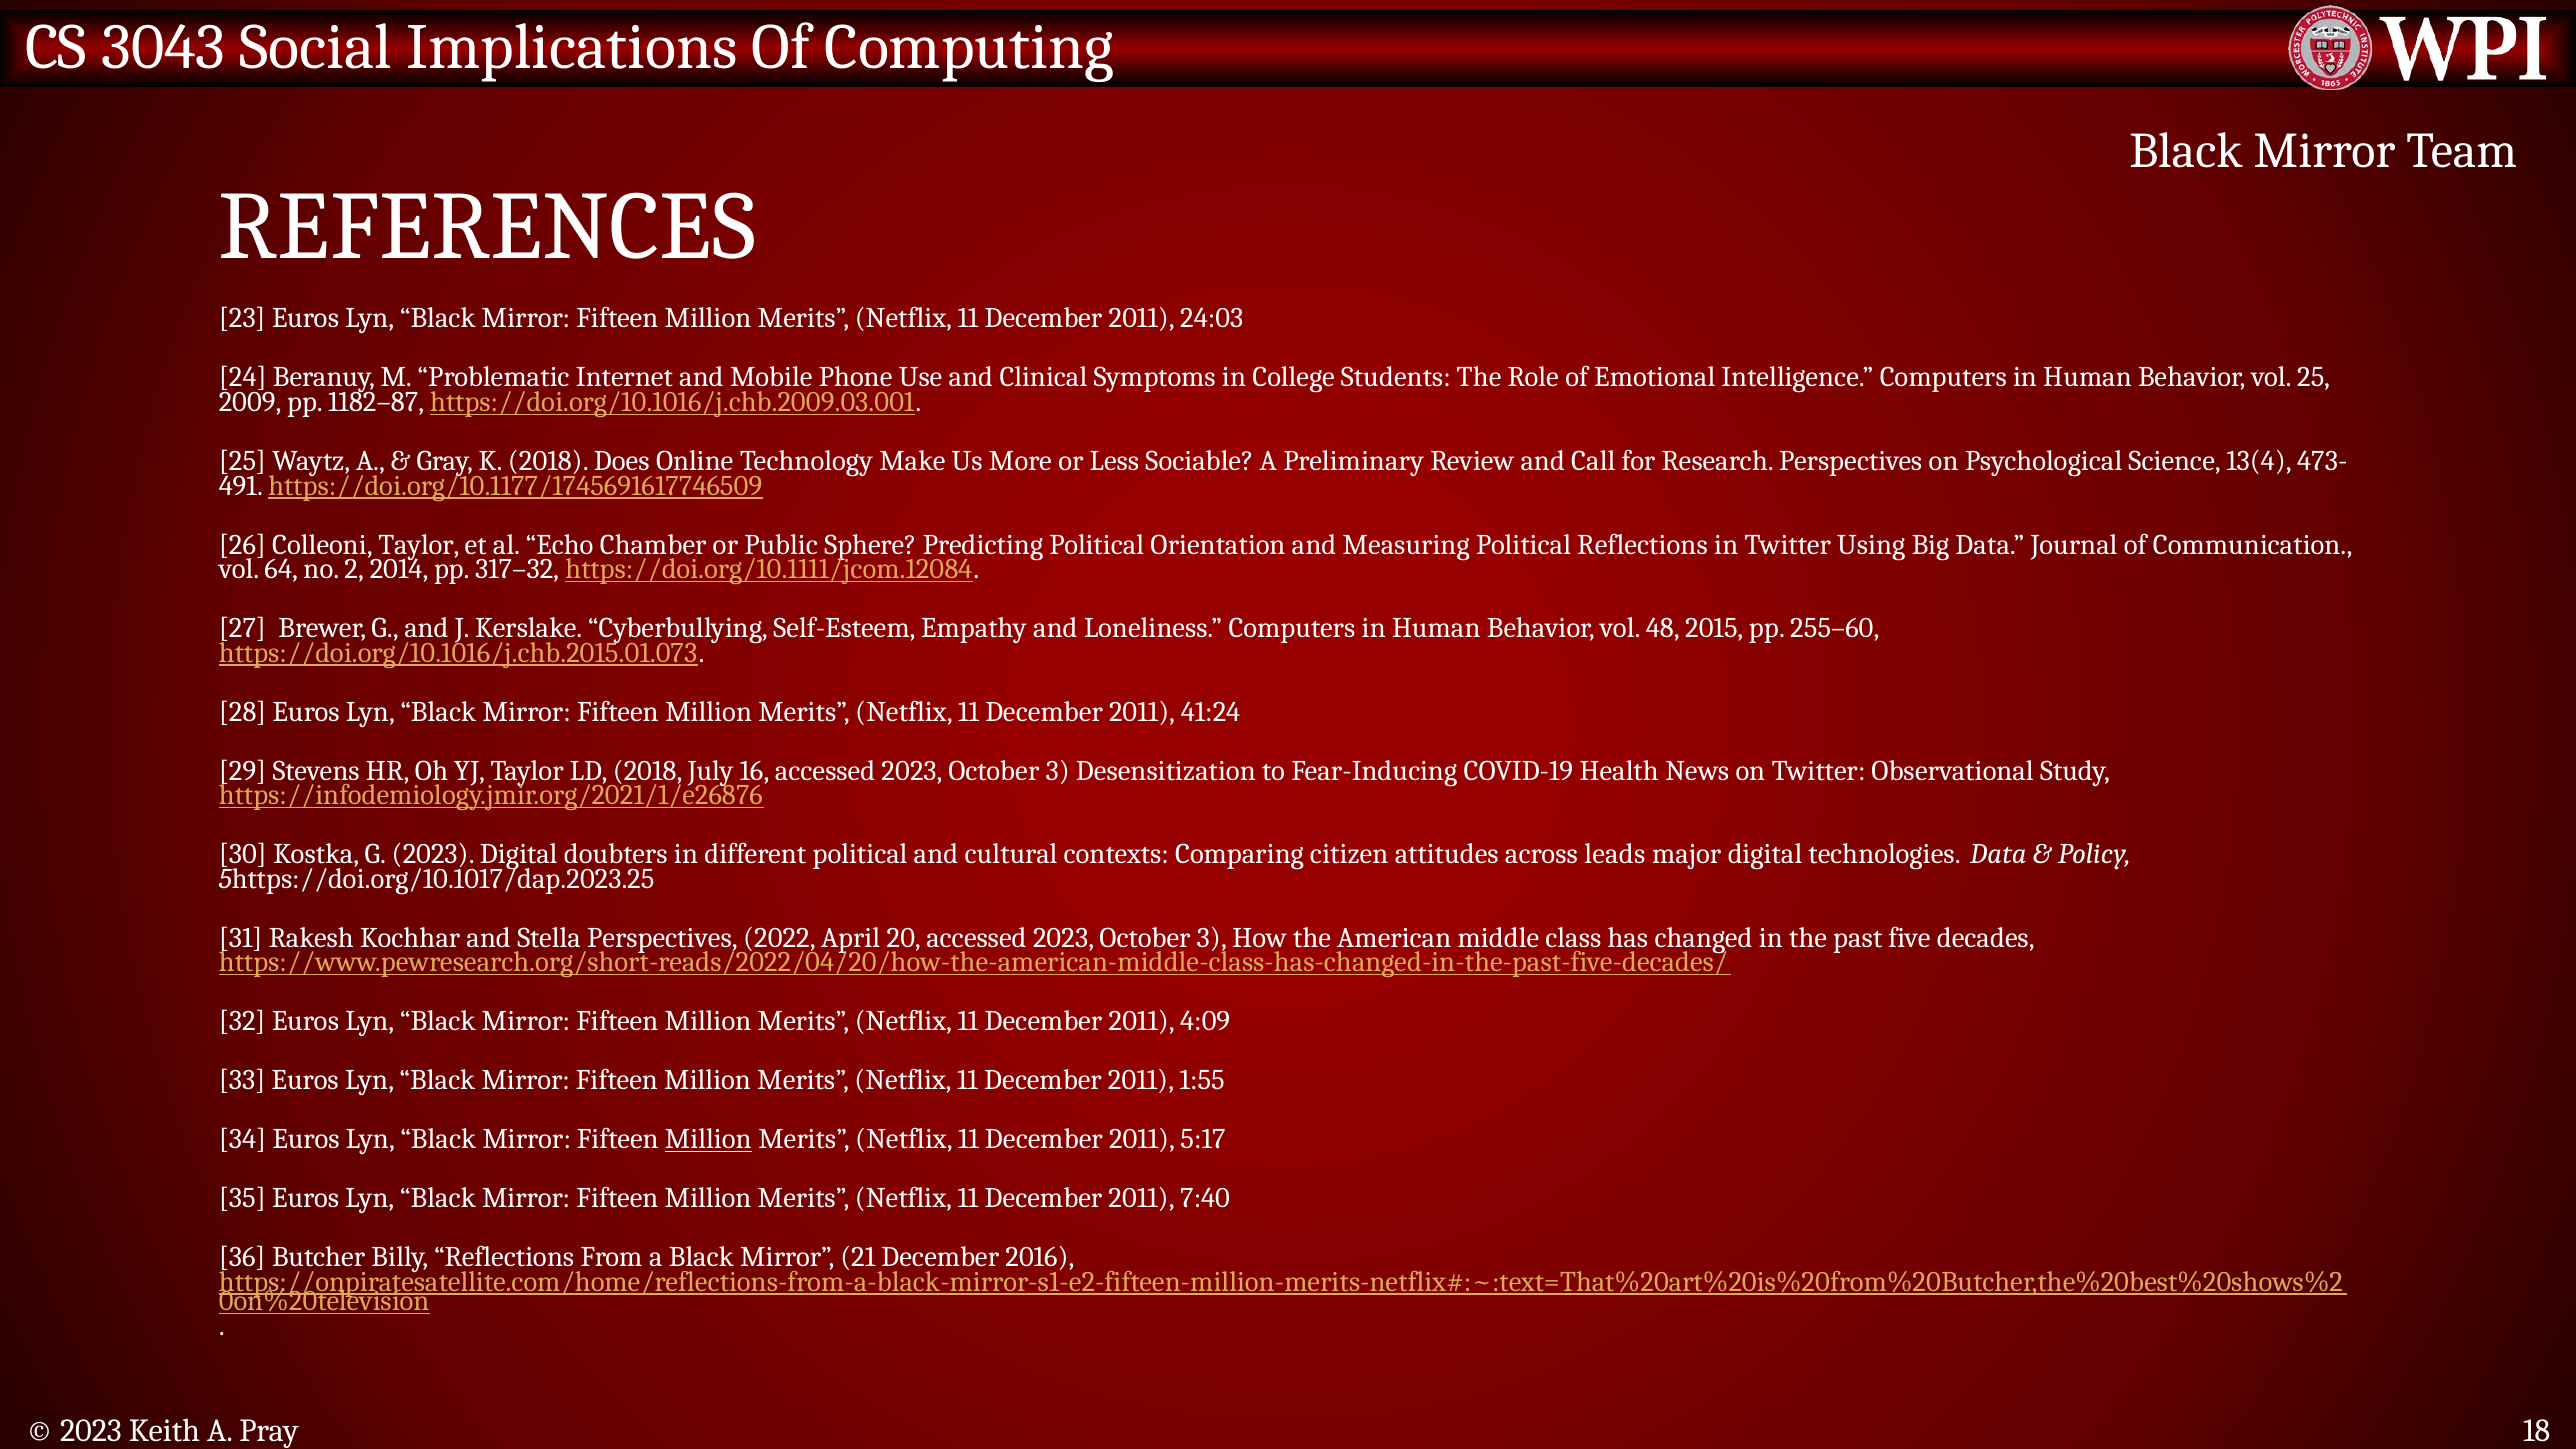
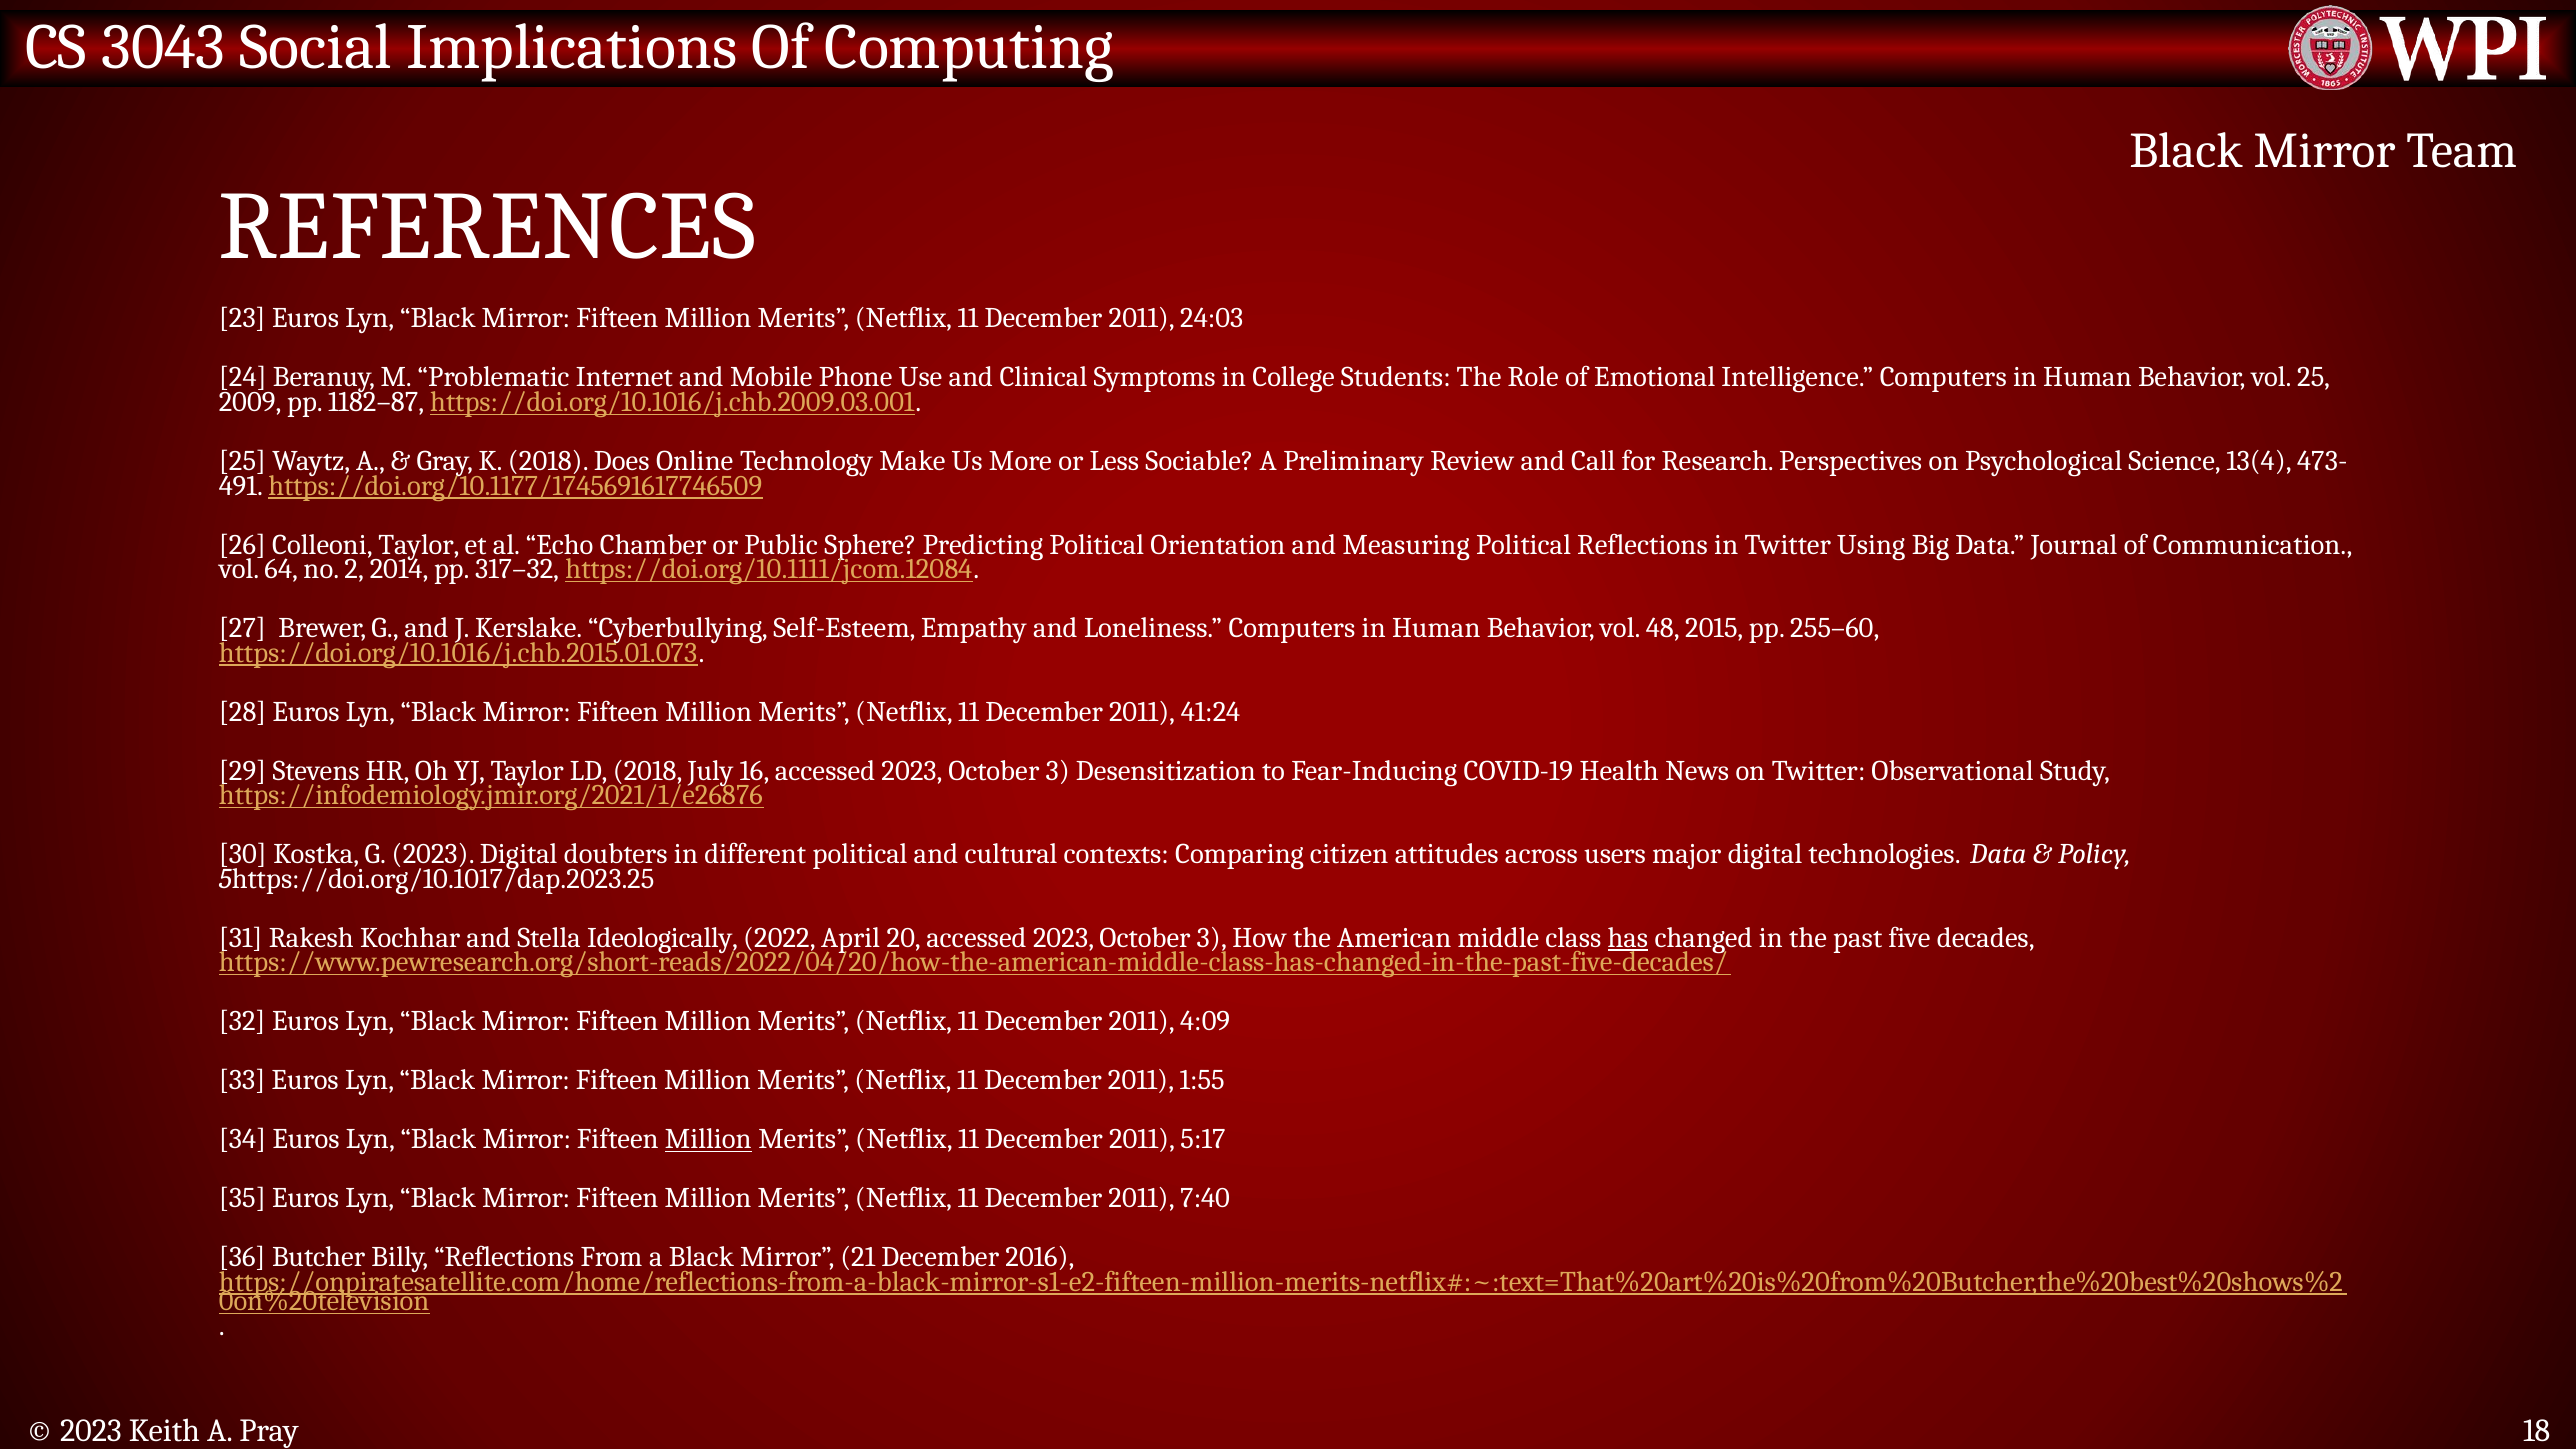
leads: leads -> users (1615, 854)
Stella Perspectives: Perspectives -> Ideologically (663, 938)
has underline: none -> present (1628, 938)
